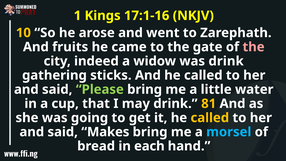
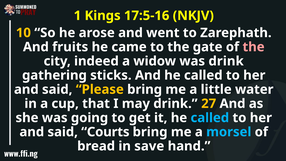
17:1-16: 17:1-16 -> 17:5-16 (147, 16)
Please colour: light green -> yellow (100, 89)
81: 81 -> 27 (209, 104)
called colour: yellow -> light blue (210, 118)
Makes: Makes -> Courts (105, 132)
each: each -> save (149, 146)
